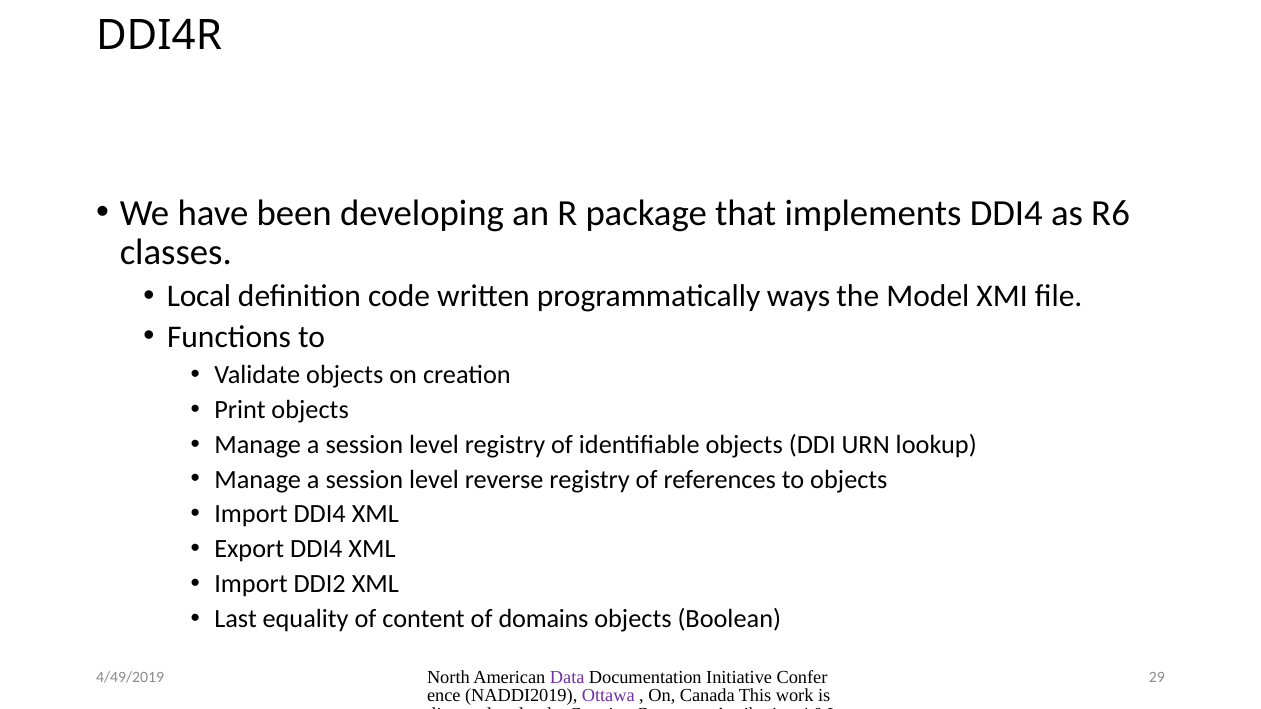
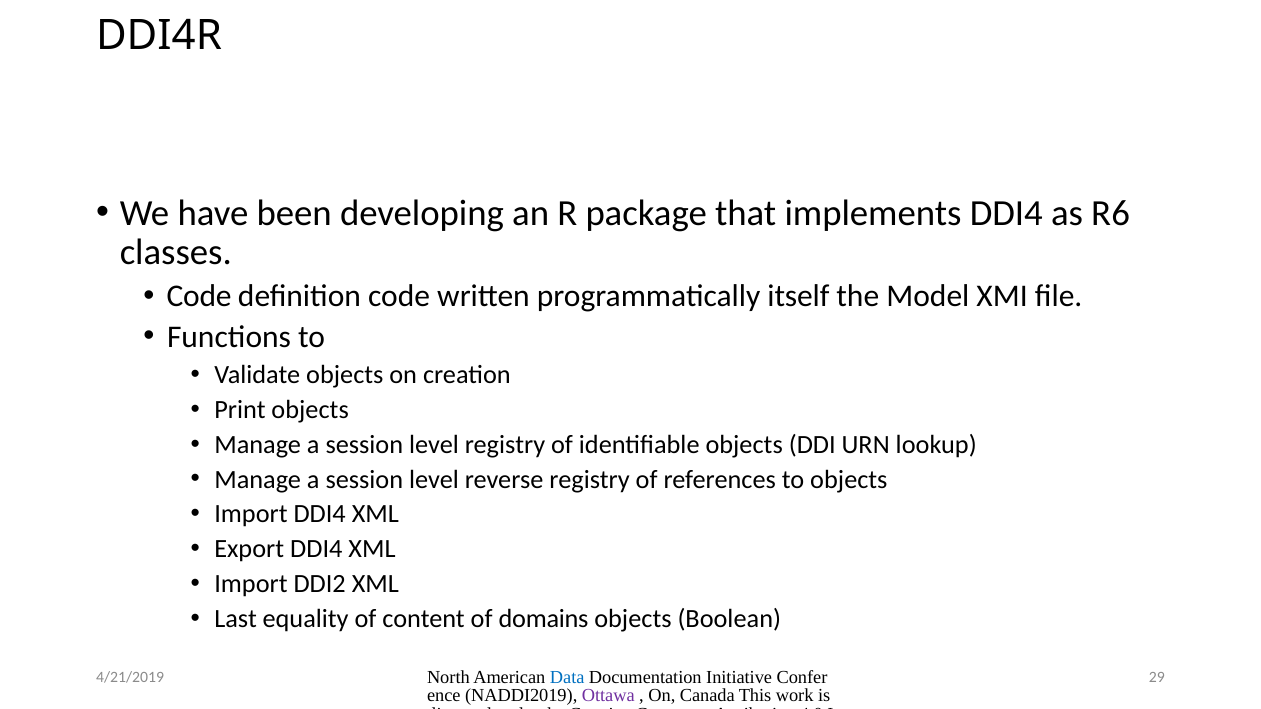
Local: Local -> Code (199, 296)
ways: ways -> itself (798, 296)
Data colour: purple -> blue (567, 678)
4/49/2019: 4/49/2019 -> 4/21/2019 (130, 677)
